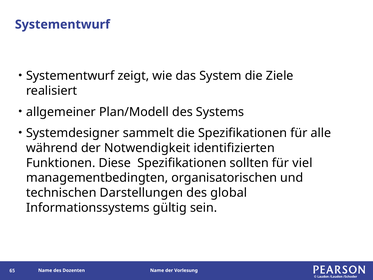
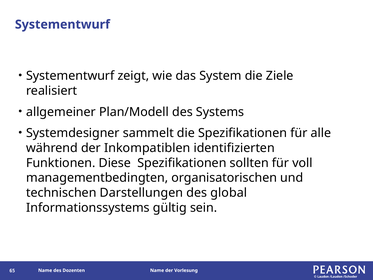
Notwendigkeit: Notwendigkeit -> Inkompatiblen (147, 148)
viel: viel -> voll (302, 163)
